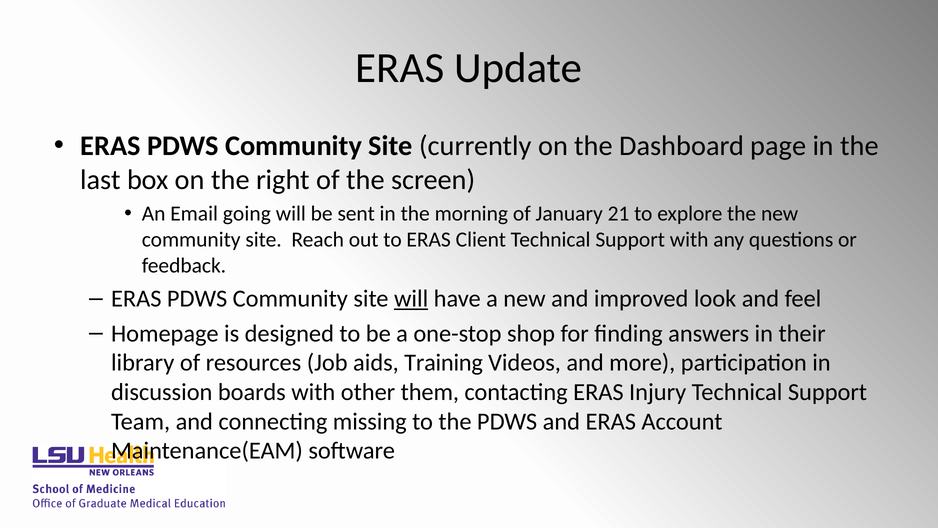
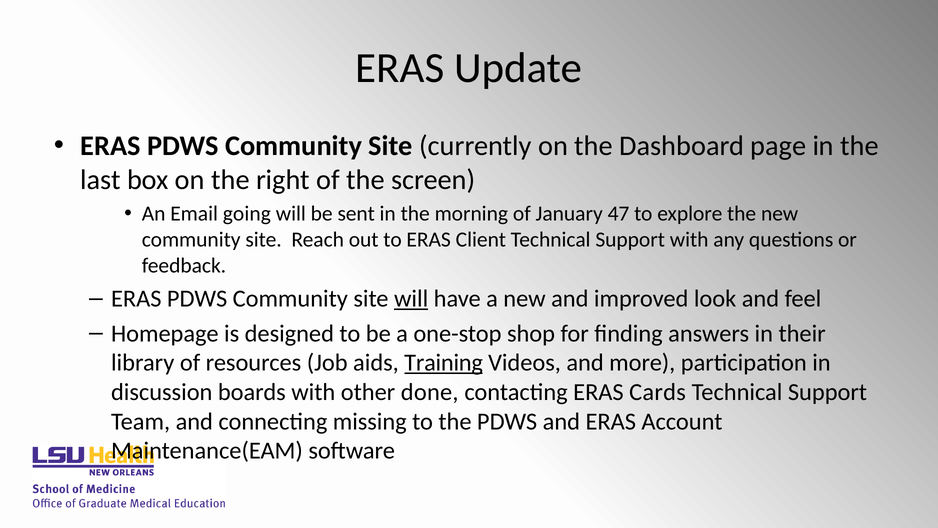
21: 21 -> 47 (618, 214)
Training underline: none -> present (444, 363)
them: them -> done (430, 392)
Injury: Injury -> Cards (658, 392)
